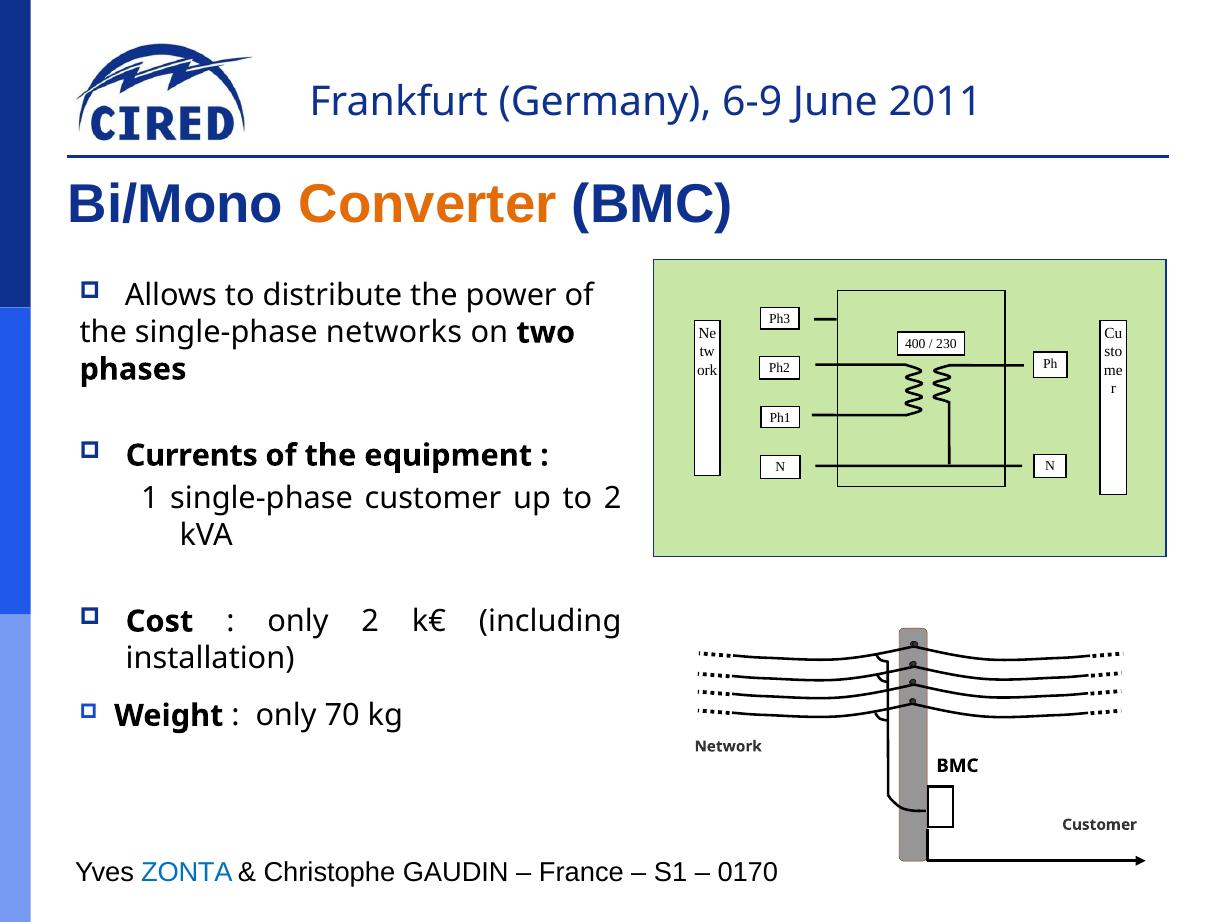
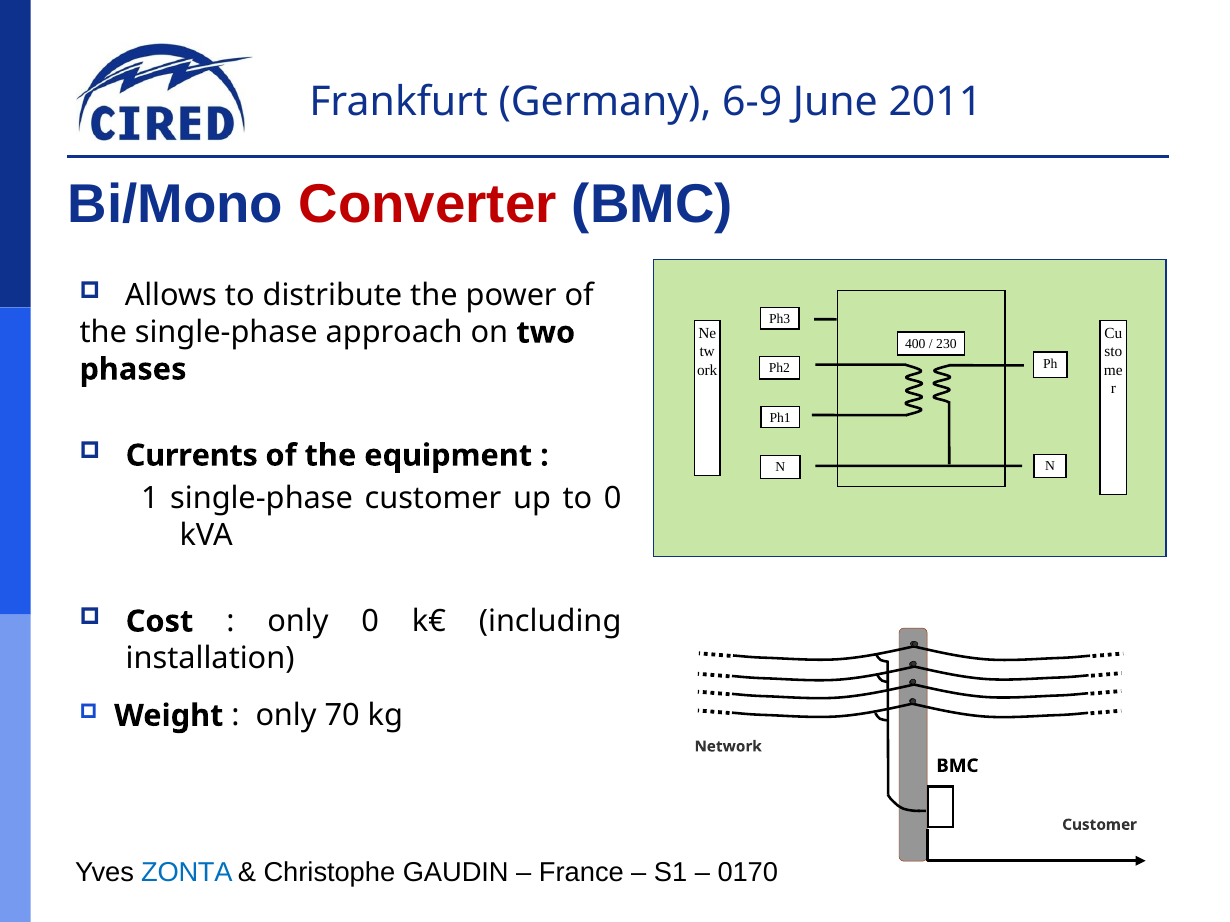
Converter colour: orange -> red (428, 205)
networks: networks -> approach (394, 333)
to 2: 2 -> 0 (613, 499)
only 2: 2 -> 0 (370, 622)
